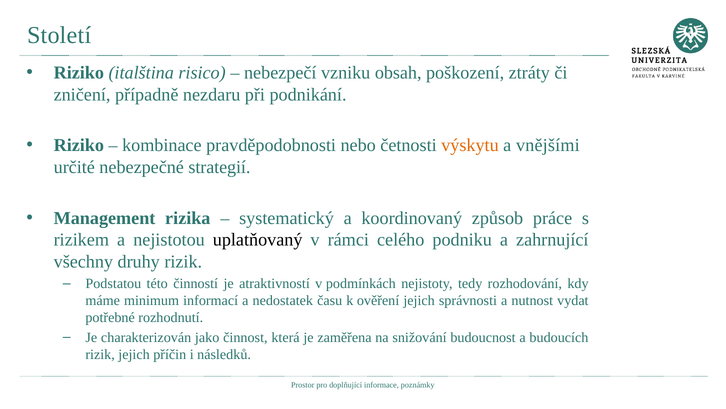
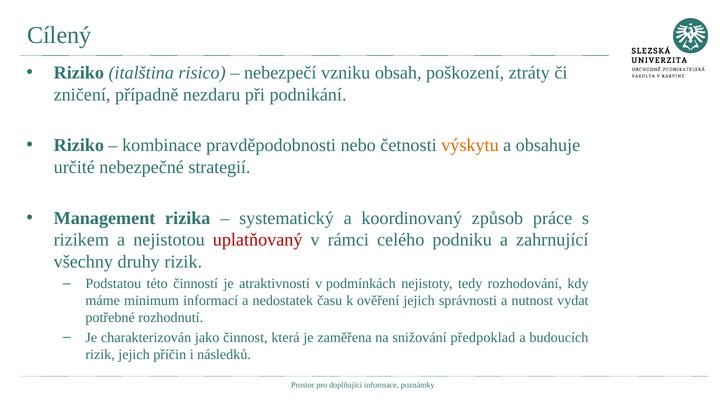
Století: Století -> Cílený (59, 35)
vnějšími: vnějšími -> obsahuje (548, 145)
uplatňovaný colour: black -> red (258, 240)
budoucnost: budoucnost -> předpoklad (483, 337)
